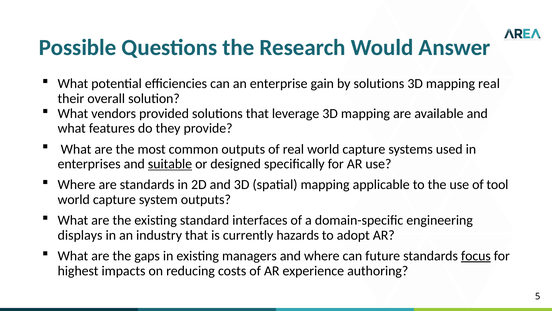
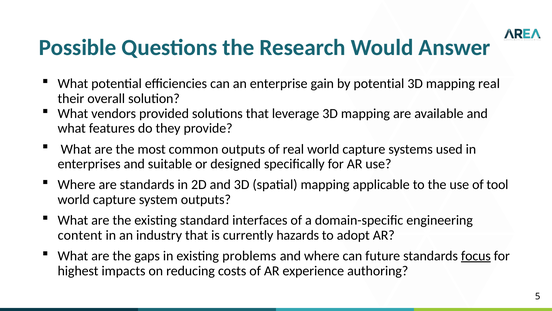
by solutions: solutions -> potential (379, 84)
suitable underline: present -> none (170, 164)
displays: displays -> content (80, 235)
managers: managers -> problems (249, 256)
